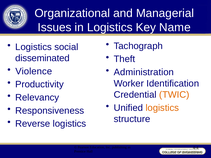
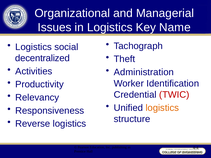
disseminated: disseminated -> decentralized (42, 58)
Violence: Violence -> Activities (34, 71)
TWIC colour: orange -> red (174, 95)
